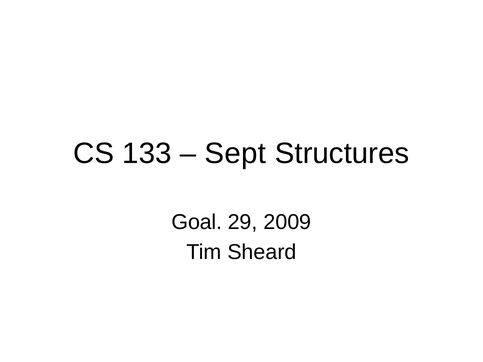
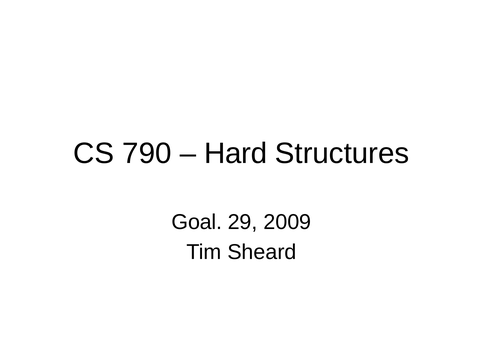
133: 133 -> 790 (147, 153)
Sept: Sept -> Hard (236, 153)
